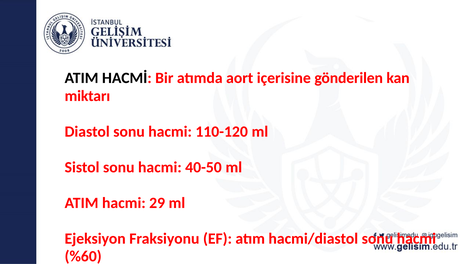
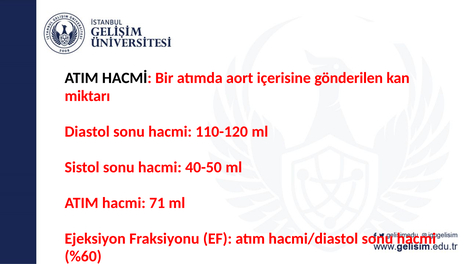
29: 29 -> 71 (157, 203)
